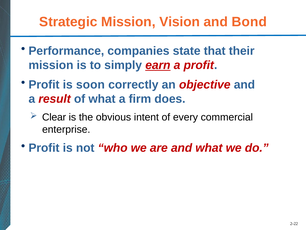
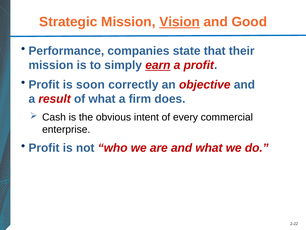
Vision underline: none -> present (180, 22)
Bond: Bond -> Good (249, 22)
Clear: Clear -> Cash (54, 117)
